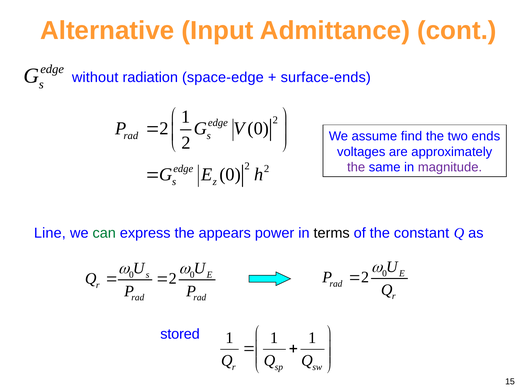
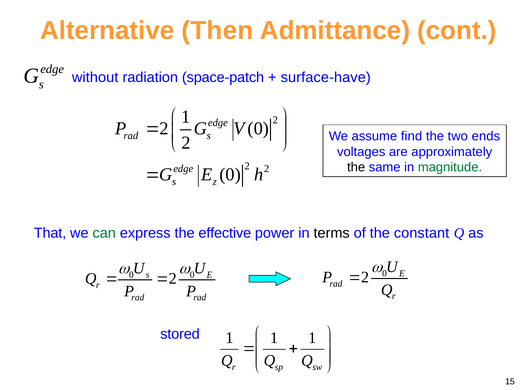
Input: Input -> Then (217, 31)
space-edge: space-edge -> space-patch (223, 77)
surface-ends: surface-ends -> surface-have (326, 77)
the colour: purple -> black (356, 167)
magnitude colour: purple -> green (450, 167)
Line: Line -> That (50, 233)
appears: appears -> effective (225, 233)
